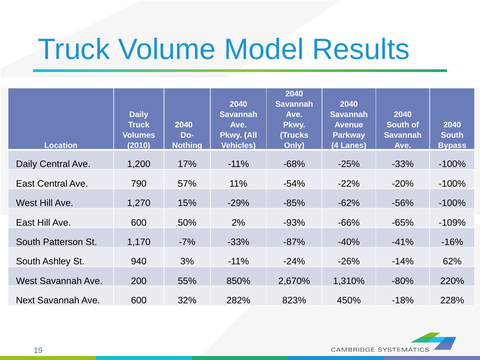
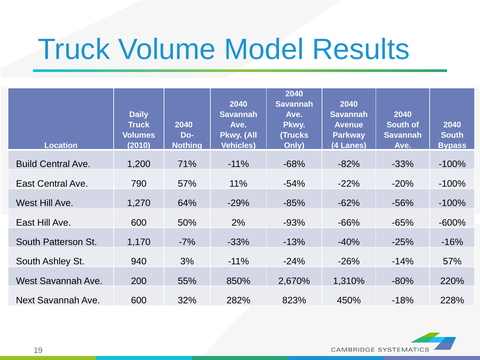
Daily: Daily -> Build (27, 164)
17%: 17% -> 71% (187, 164)
-25%: -25% -> -82% (349, 164)
15%: 15% -> 64% (187, 203)
-109%: -109% -> -600% (452, 223)
-87%: -87% -> -13% (294, 242)
-41%: -41% -> -25% (403, 242)
-14% 62%: 62% -> 57% (452, 262)
